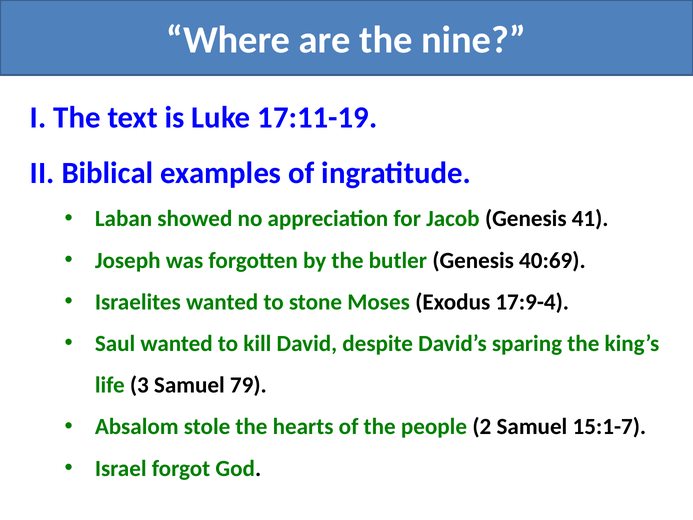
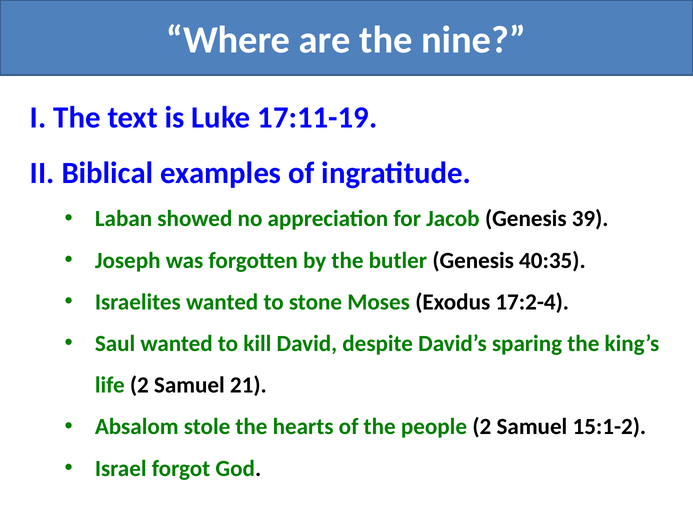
41: 41 -> 39 (590, 219)
40:69: 40:69 -> 40:35 (552, 260)
17:9-4: 17:9-4 -> 17:2-4 (532, 302)
life 3: 3 -> 2 (139, 385)
79: 79 -> 21 (248, 385)
15:1-7: 15:1-7 -> 15:1-2 (609, 427)
